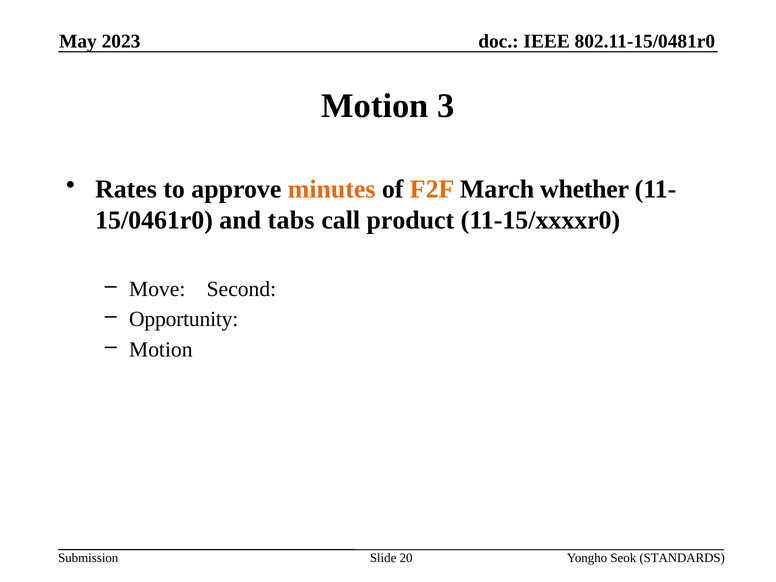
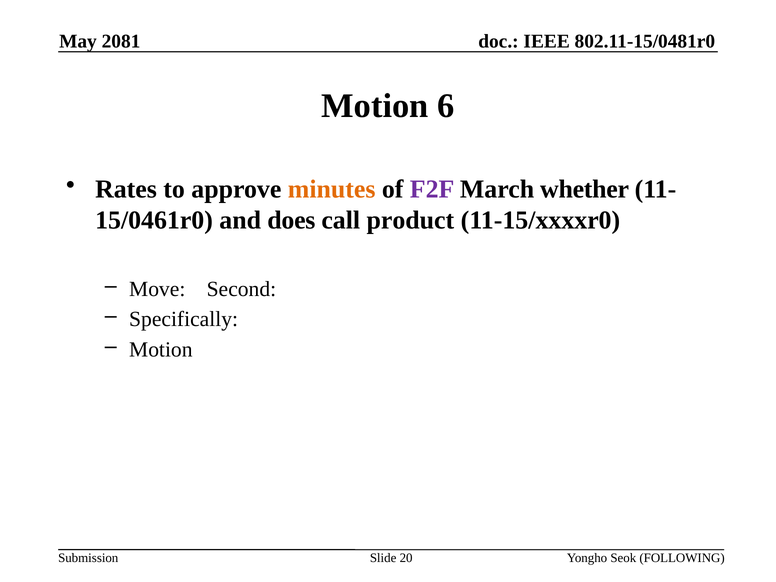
2023: 2023 -> 2081 (121, 41)
3: 3 -> 6 (446, 106)
F2F colour: orange -> purple (432, 189)
tabs: tabs -> does (291, 220)
Opportunity: Opportunity -> Specifically (184, 319)
STANDARDS: STANDARDS -> FOLLOWING (682, 558)
